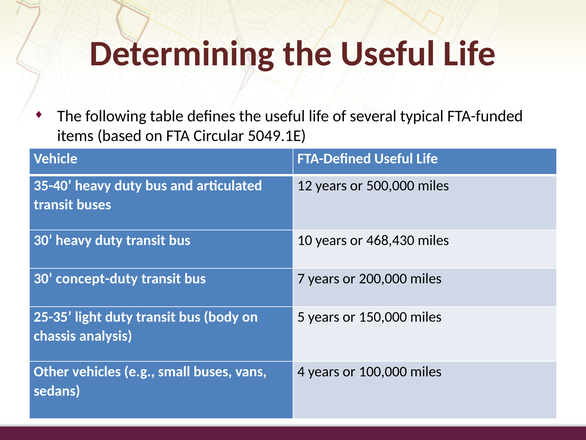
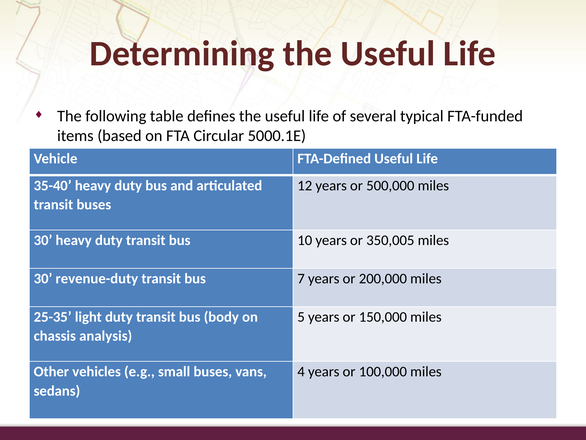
5049.1E: 5049.1E -> 5000.1E (277, 136)
468,430: 468,430 -> 350,005 (390, 240)
concept-duty: concept-duty -> revenue-duty (97, 278)
